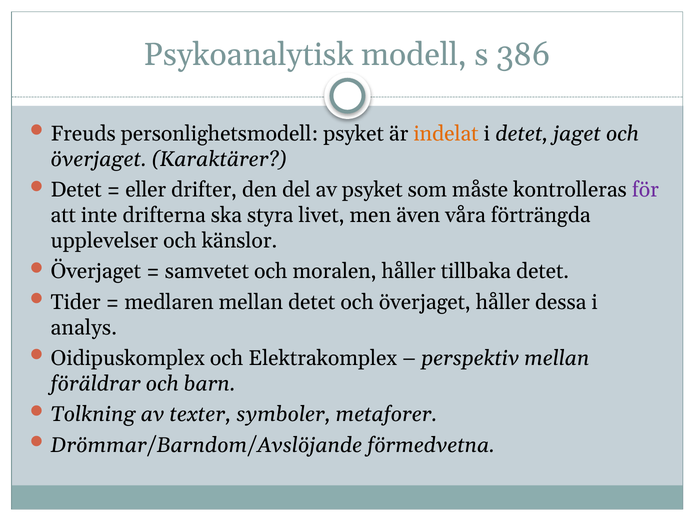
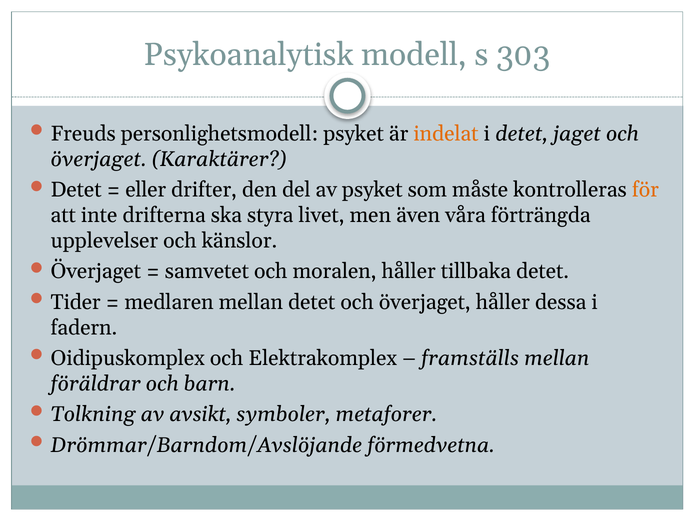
386: 386 -> 303 (523, 55)
för colour: purple -> orange (645, 190)
analys: analys -> fadern (84, 328)
perspektiv: perspektiv -> framställs (470, 358)
texter: texter -> avsikt (200, 415)
